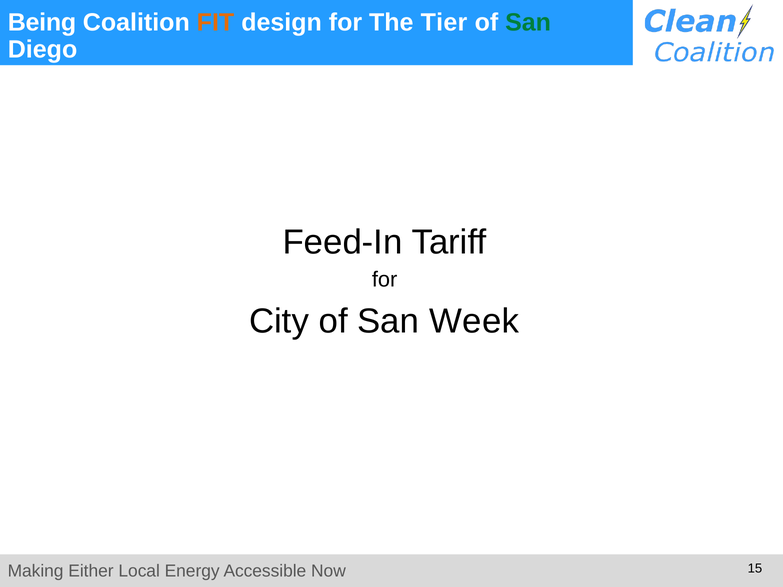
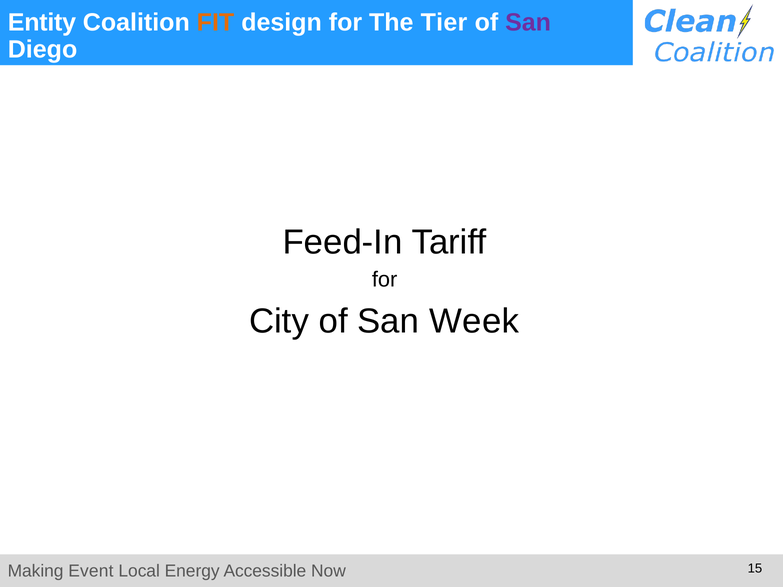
Being: Being -> Entity (42, 22)
San colour: green -> purple (528, 22)
Either: Either -> Event (91, 571)
